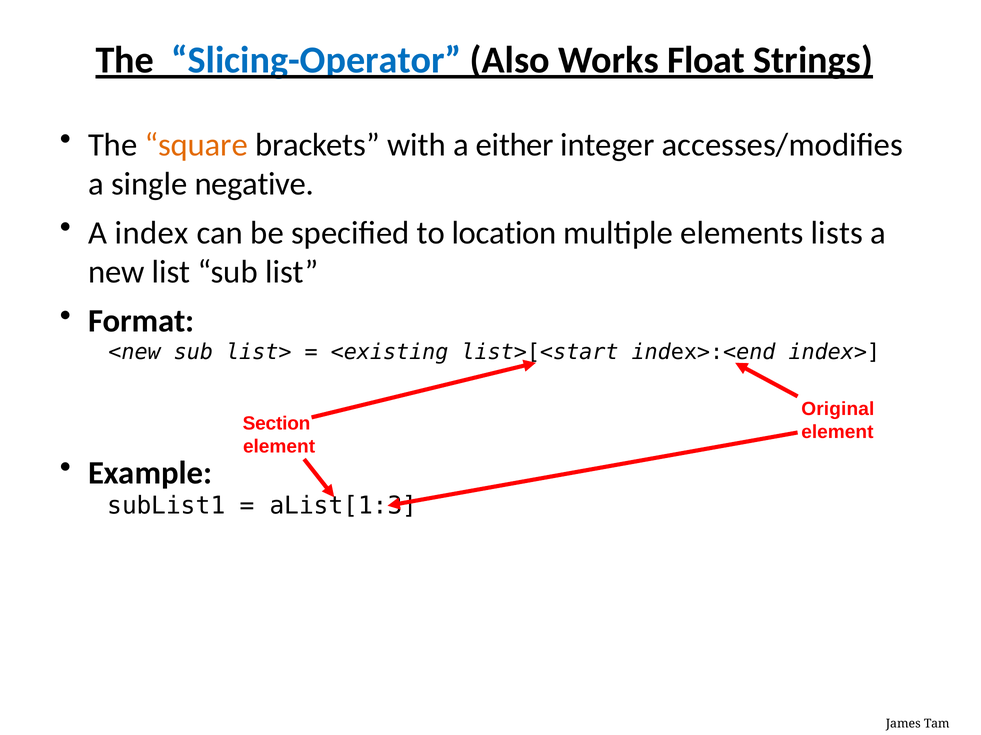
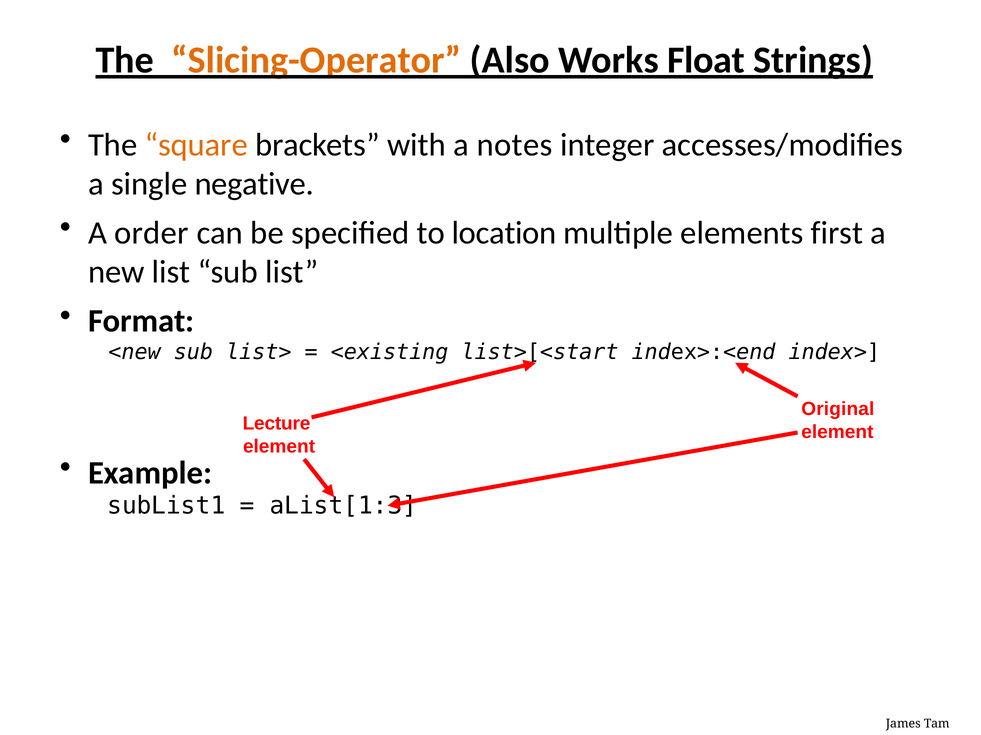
Slicing-Operator colour: blue -> orange (316, 60)
either: either -> notes (515, 145)
index: index -> order (152, 233)
lists: lists -> first (837, 233)
Section: Section -> Lecture (277, 424)
